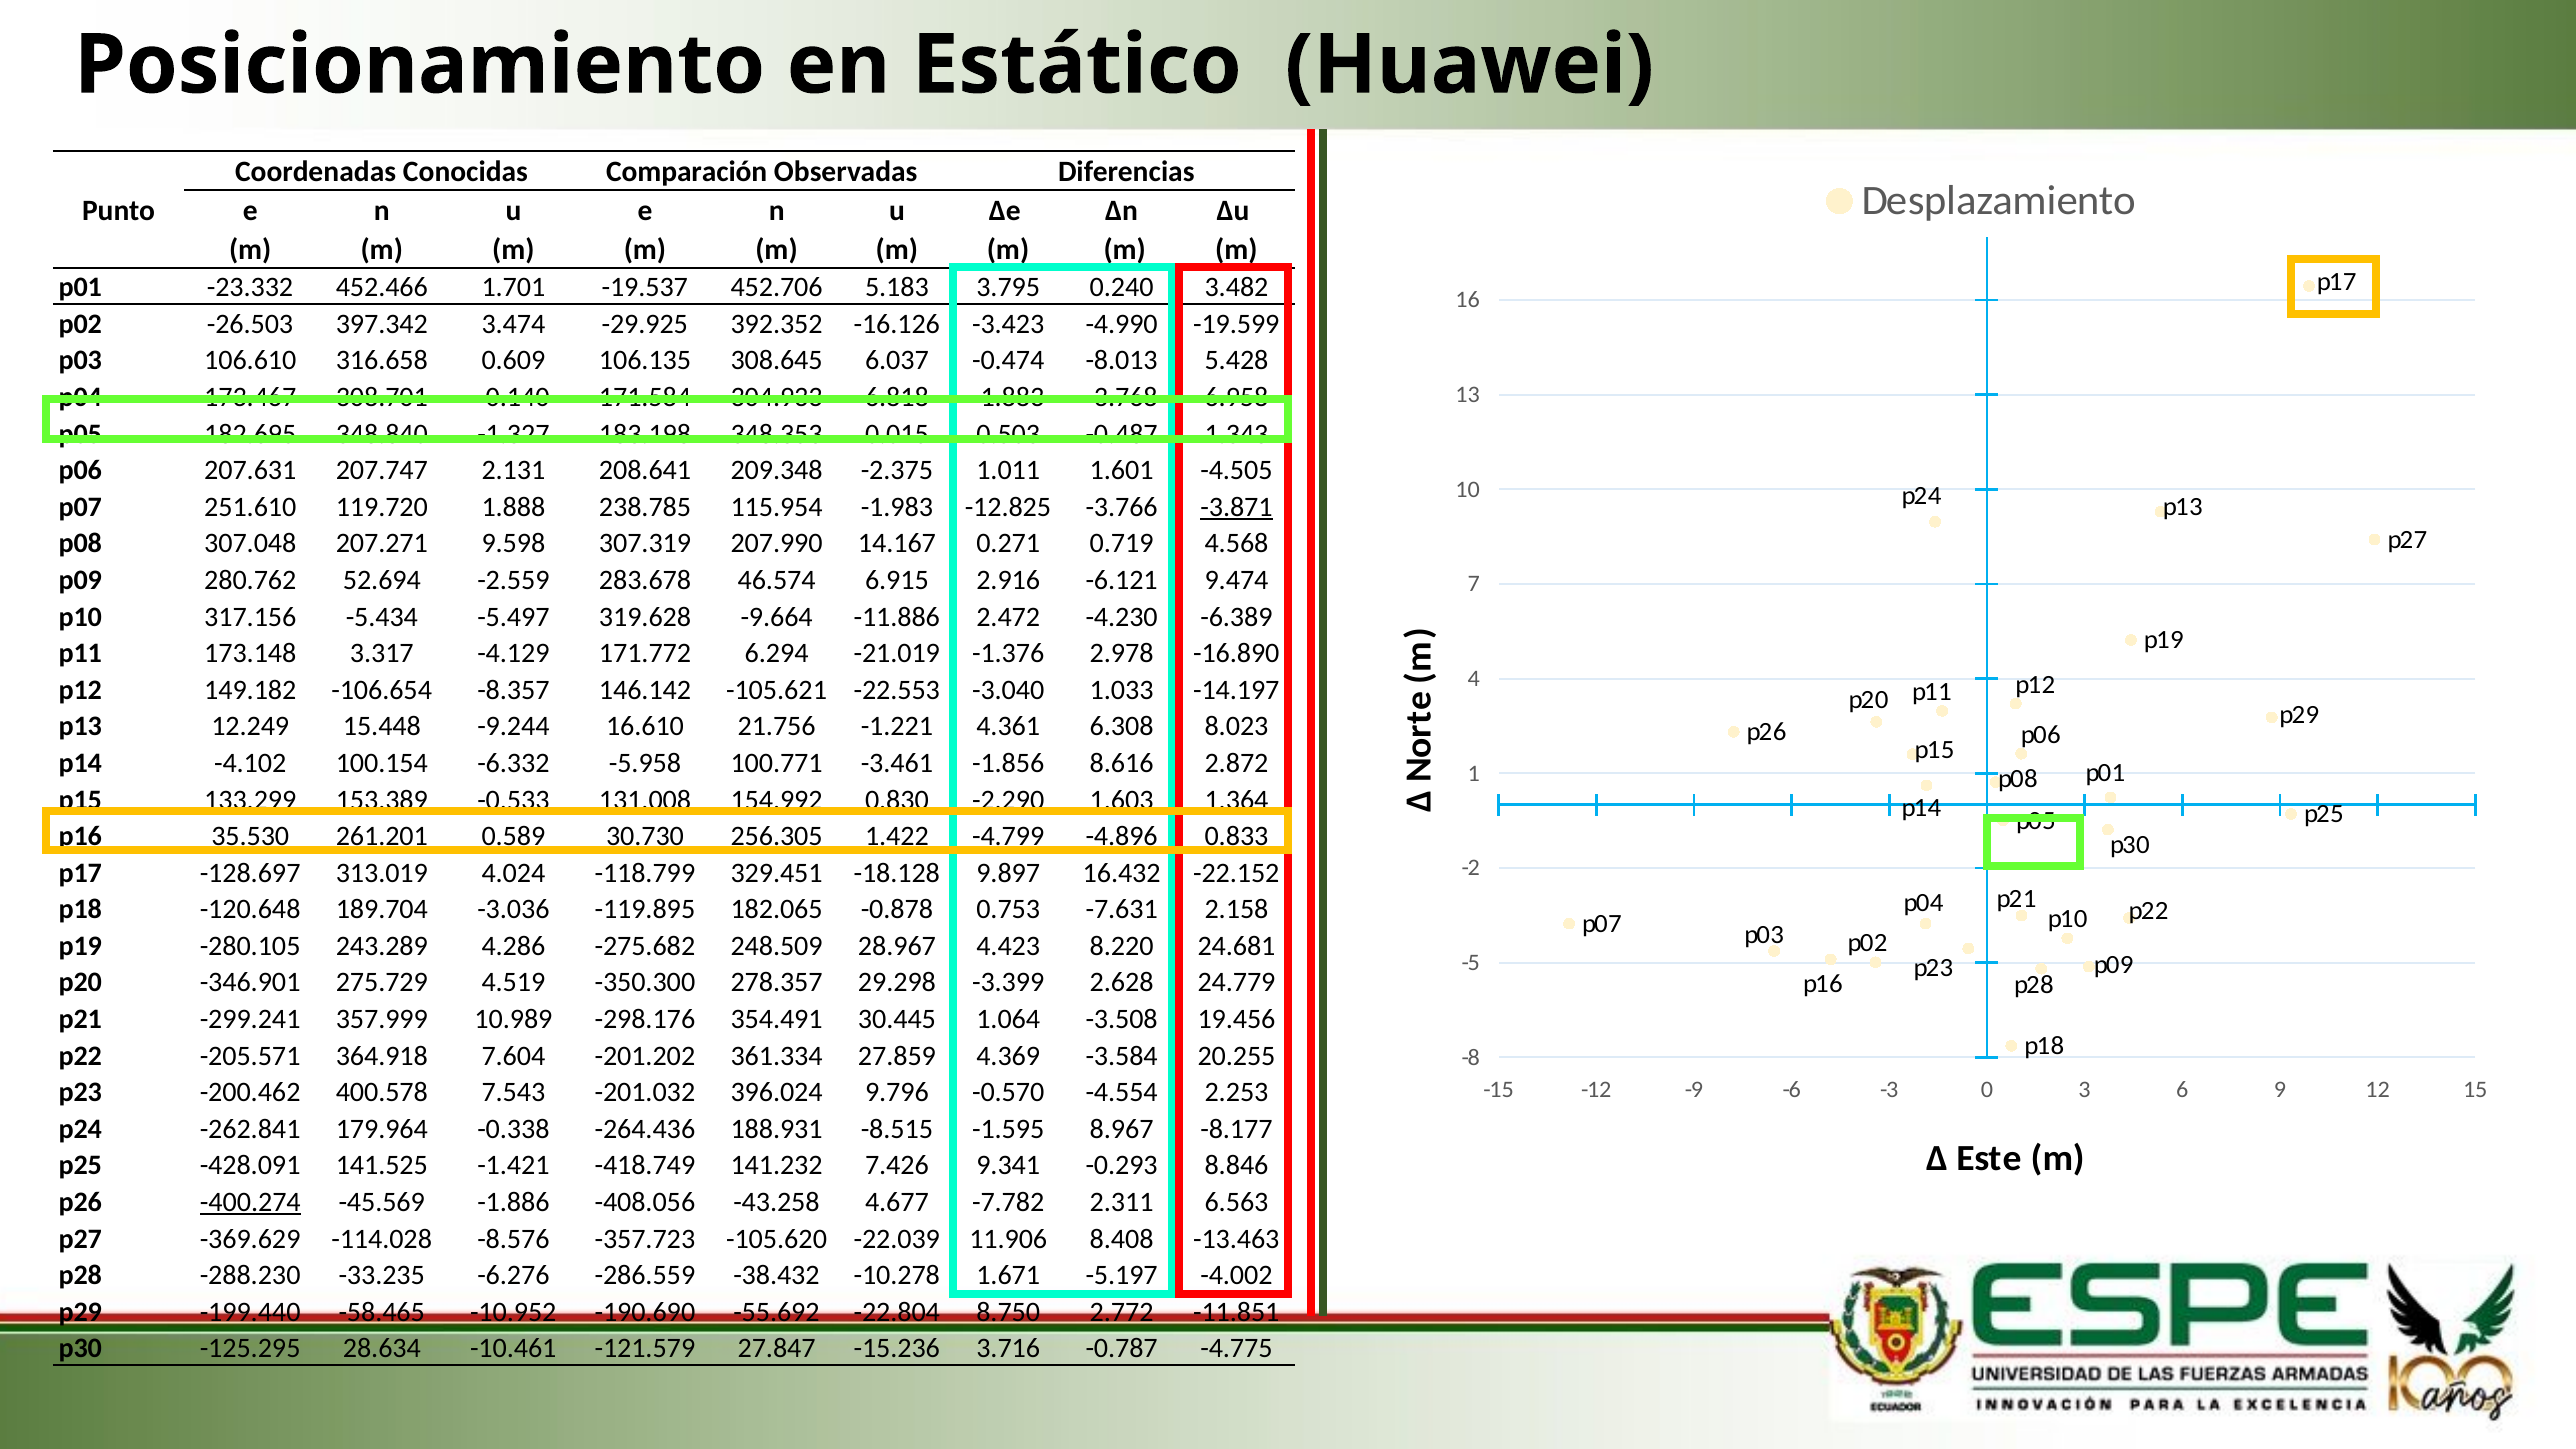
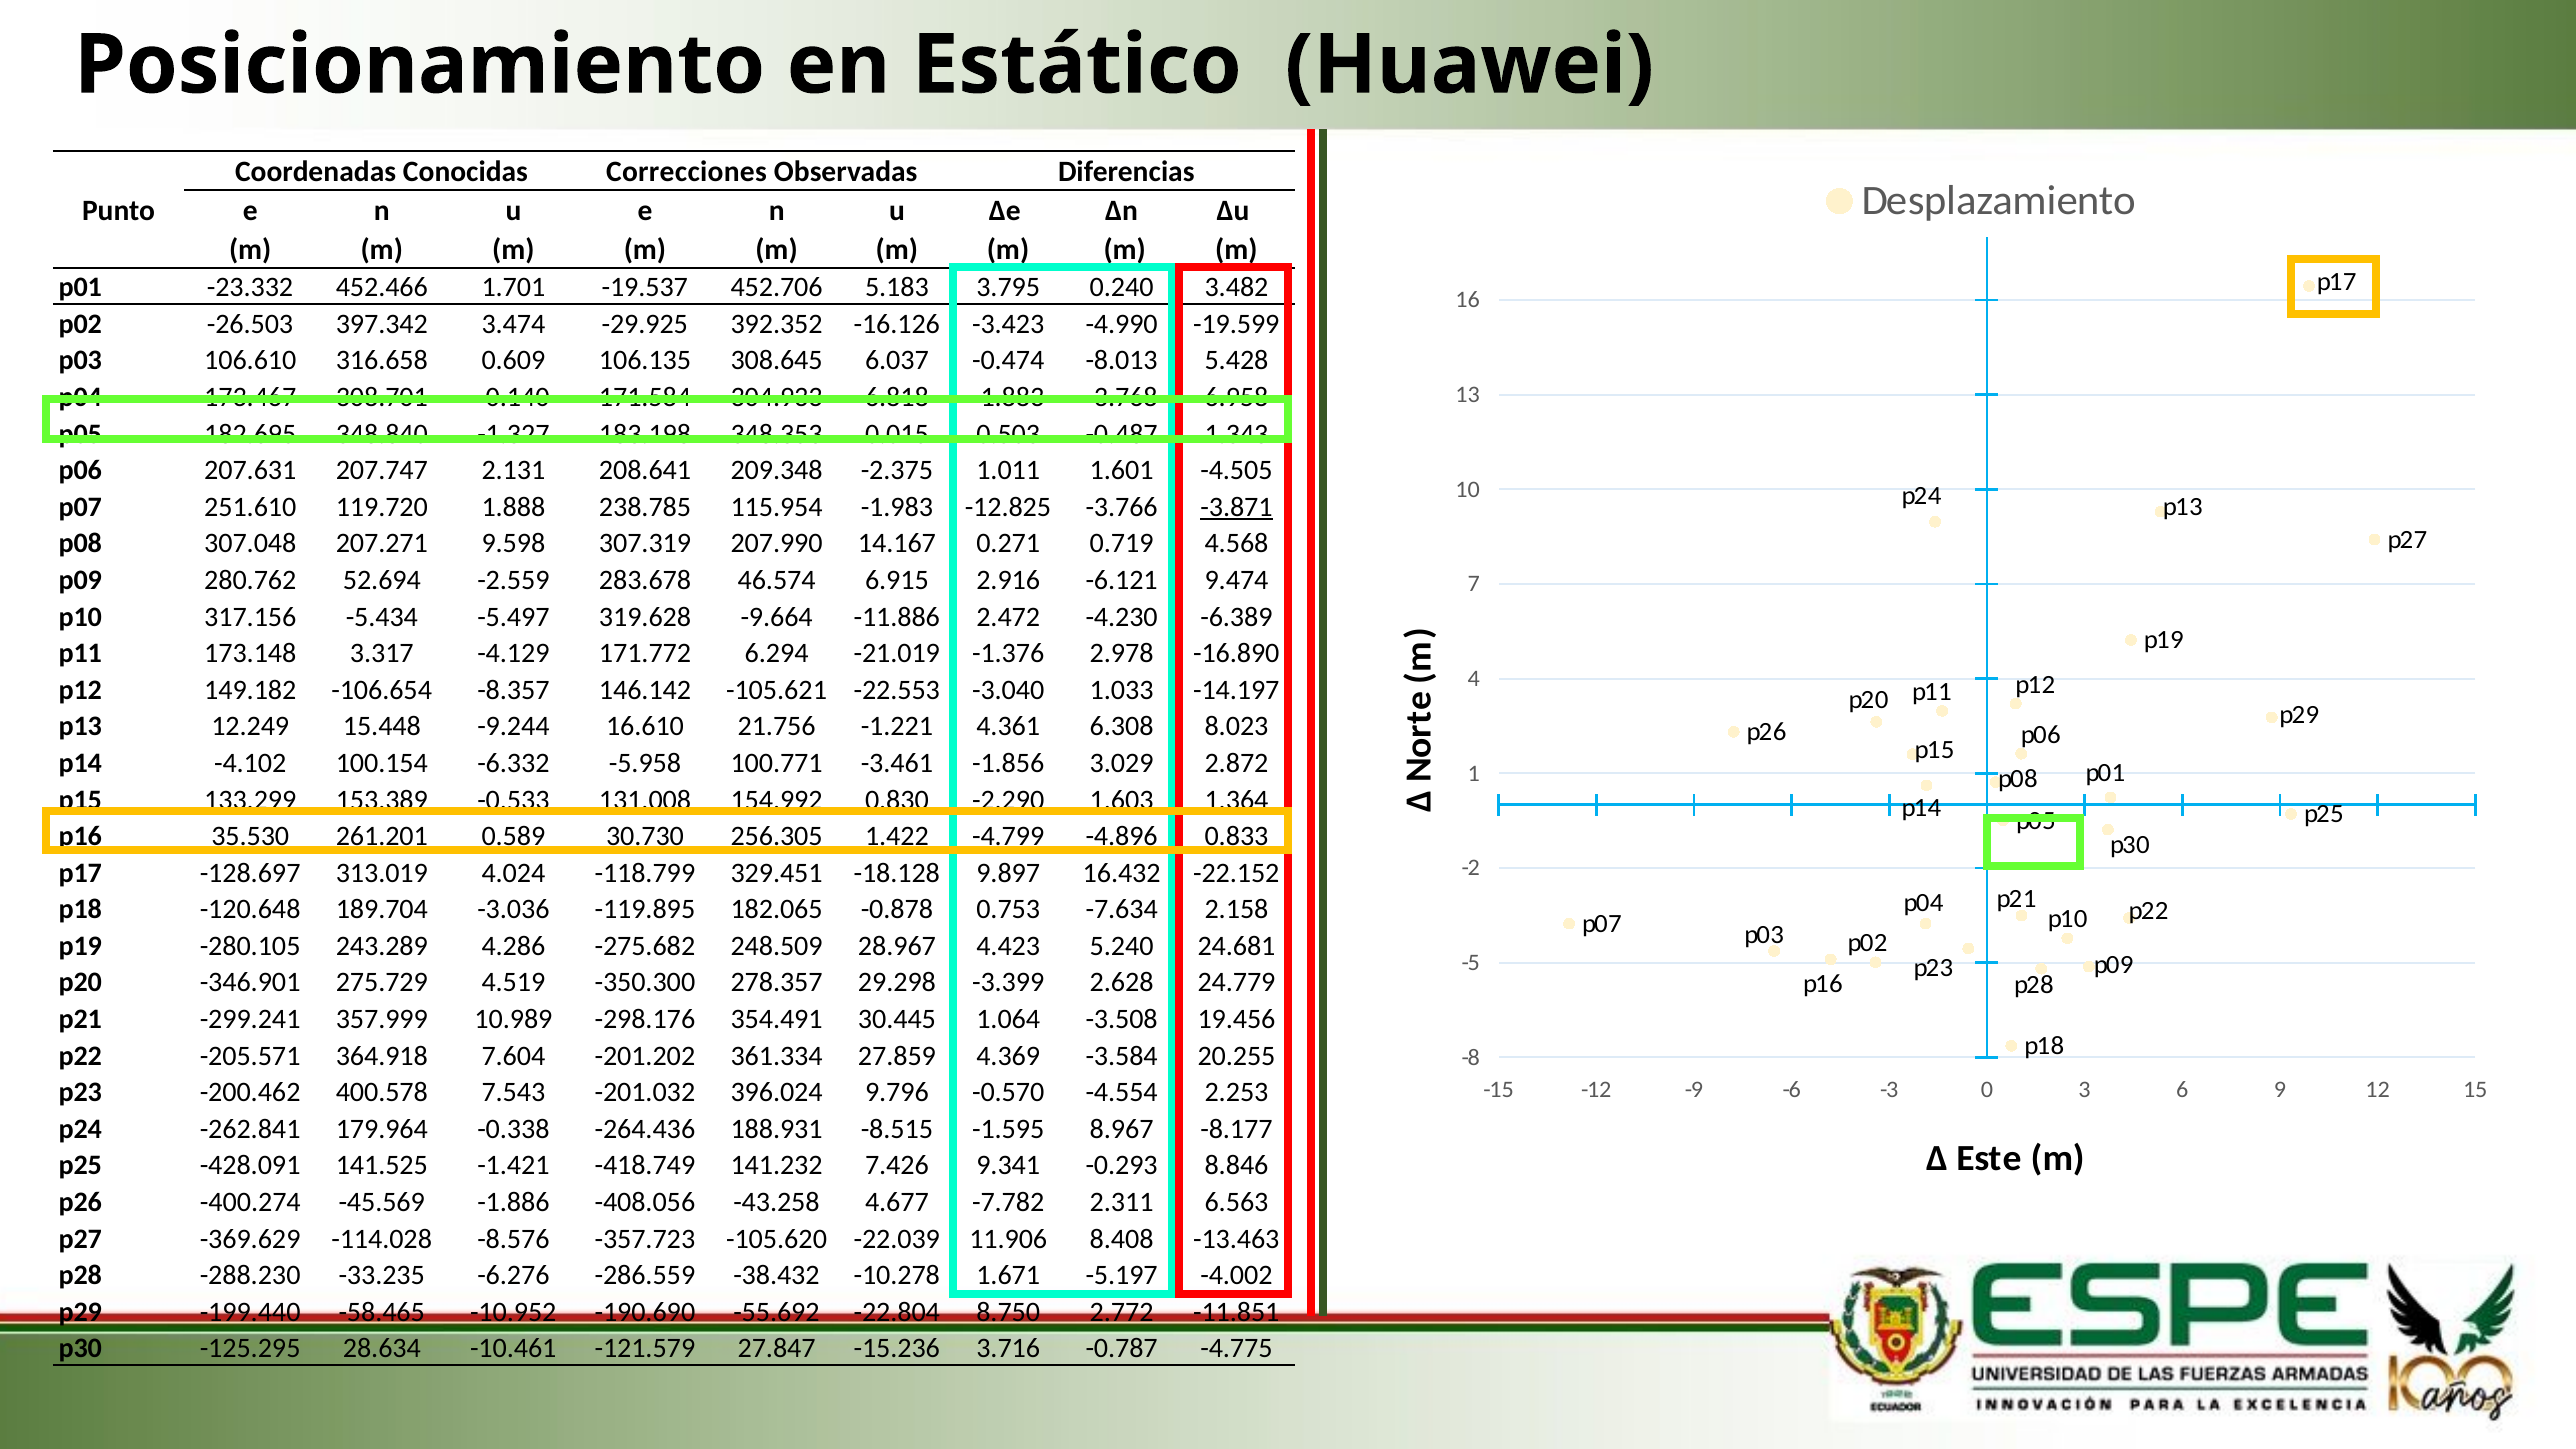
Comparación: Comparación -> Correcciones (686, 172)
8.616: 8.616 -> 3.029 (1122, 763)
-7.631: -7.631 -> -7.634 (1122, 909)
8.220: 8.220 -> 5.240 (1122, 946)
-400.274 underline: present -> none (250, 1202)
